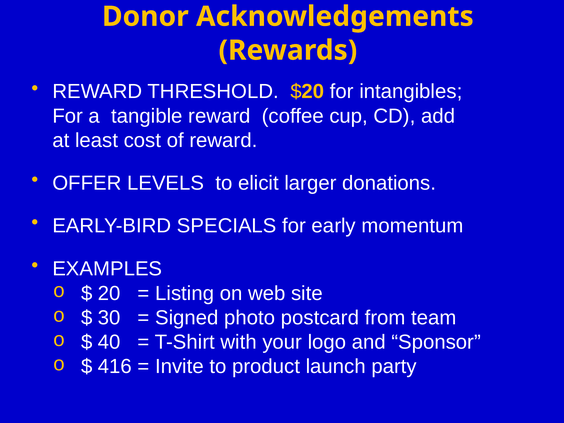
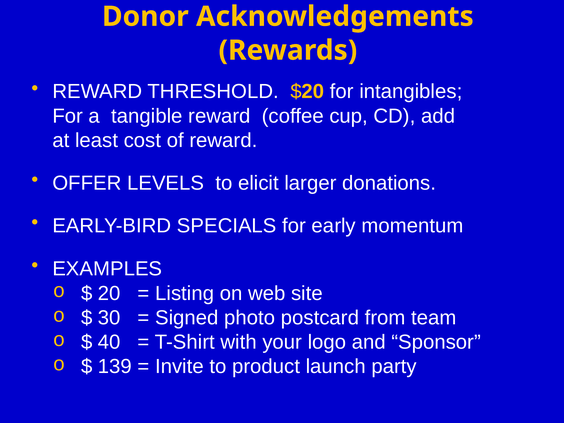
416: 416 -> 139 (115, 367)
